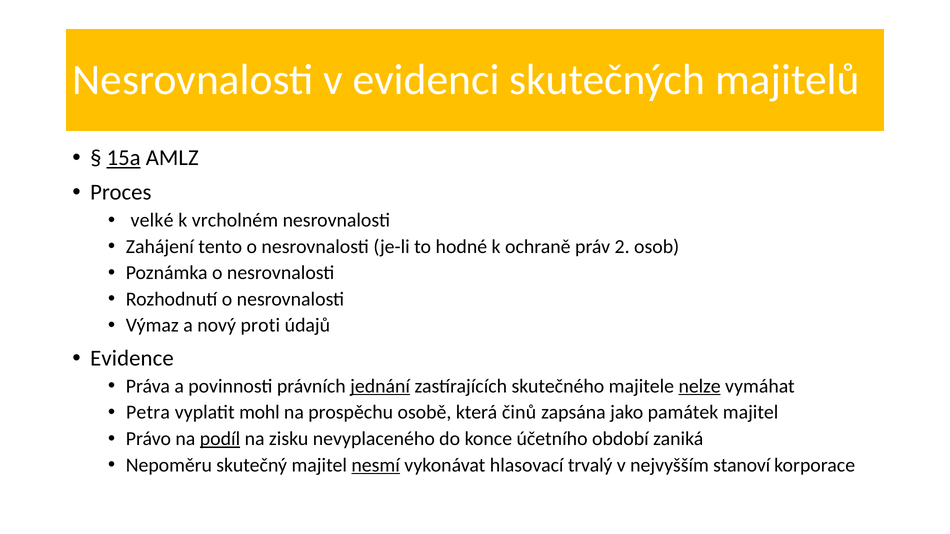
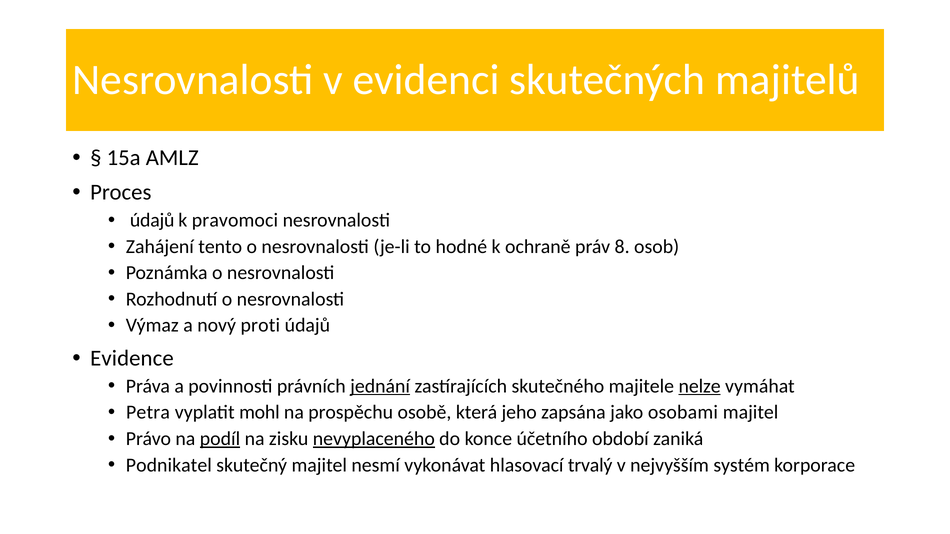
15a underline: present -> none (124, 158)
velké: velké -> údajů (152, 220)
vrcholném: vrcholném -> pravomoci (235, 220)
2: 2 -> 8 (622, 247)
činů: činů -> jeho (519, 413)
památek: památek -> osobami (683, 413)
nevyplaceného underline: none -> present (374, 439)
Nepoměru: Nepoměru -> Podnikatel (169, 465)
nesmí underline: present -> none (376, 465)
stanoví: stanoví -> systém (742, 465)
